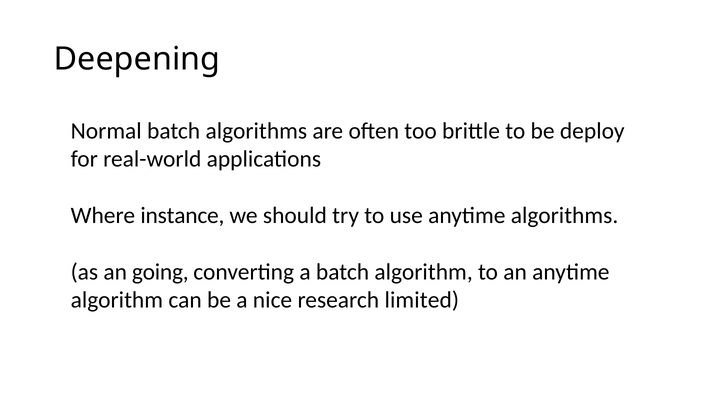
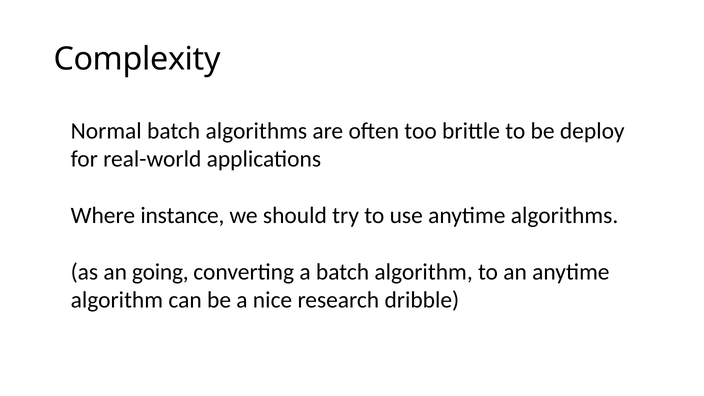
Deepening: Deepening -> Complexity (137, 59)
limited: limited -> dribble (422, 300)
